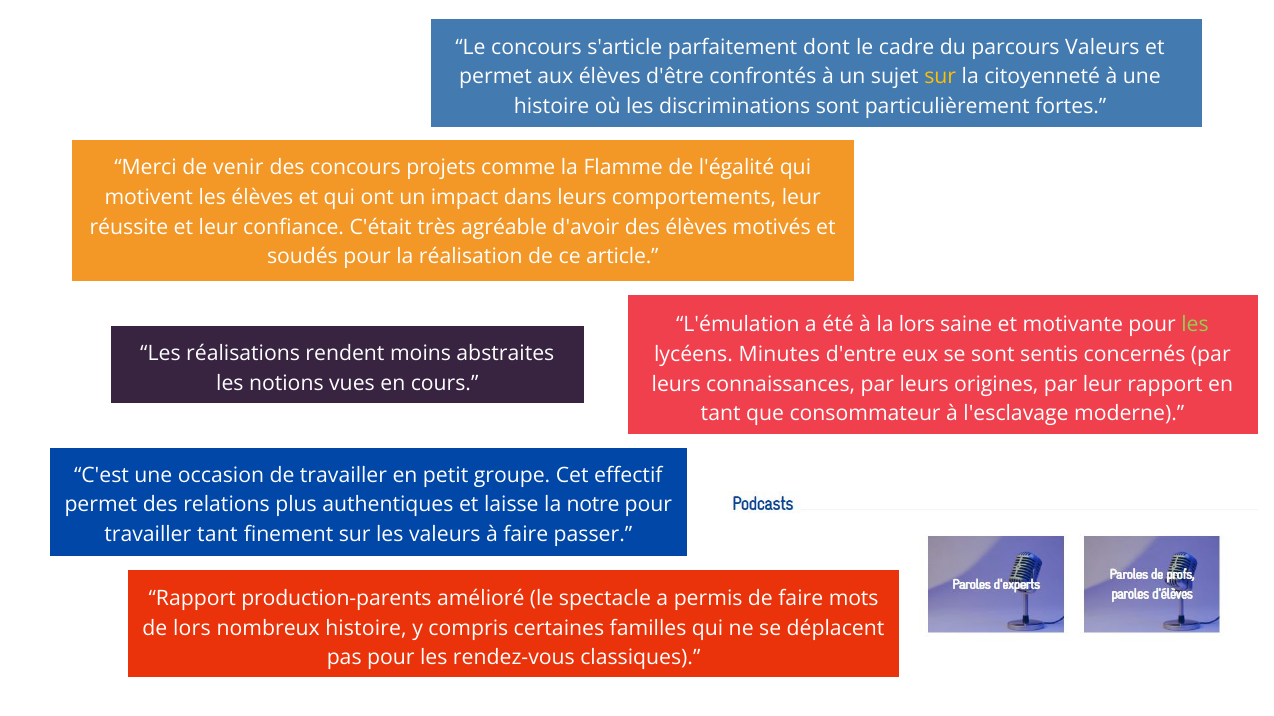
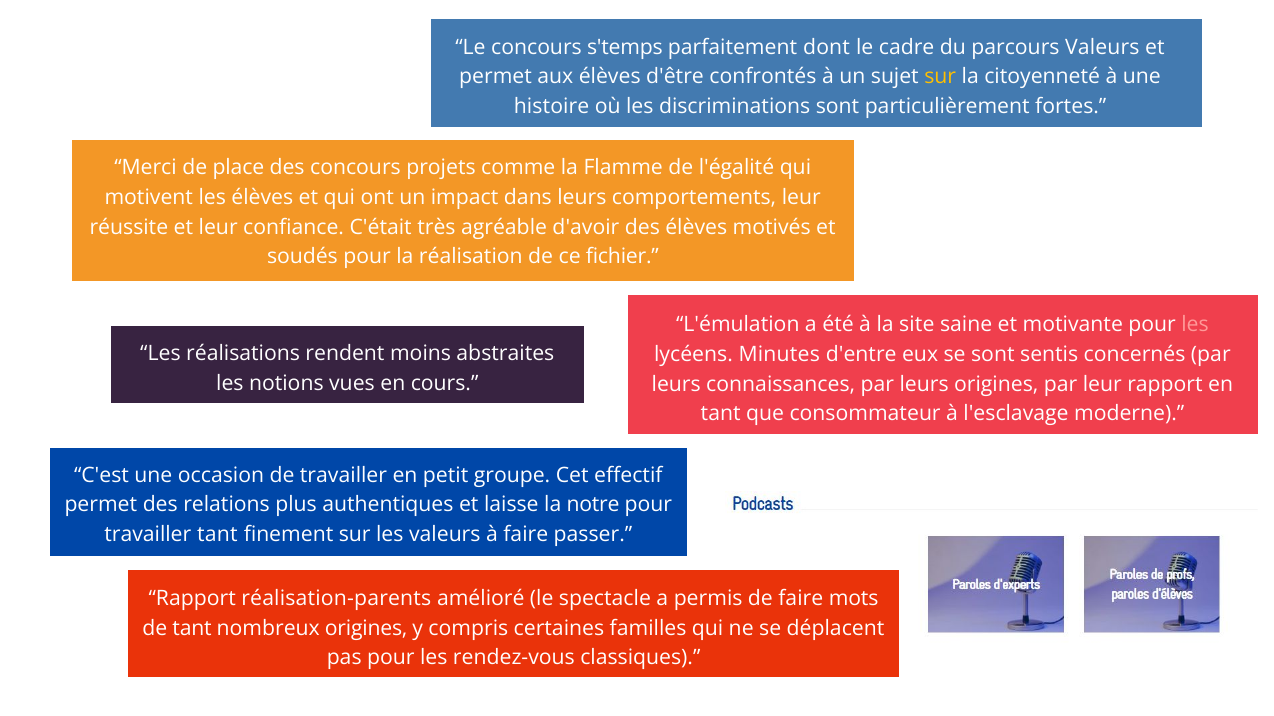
s'article: s'article -> s'temps (625, 47)
venir: venir -> place (238, 168)
article: article -> fichier (622, 257)
la lors: lors -> site (917, 325)
les colour: light green -> pink (1195, 325)
production-parents: production-parents -> réalisation-parents (336, 599)
de lors: lors -> tant (192, 629)
nombreux histoire: histoire -> origines (366, 629)
